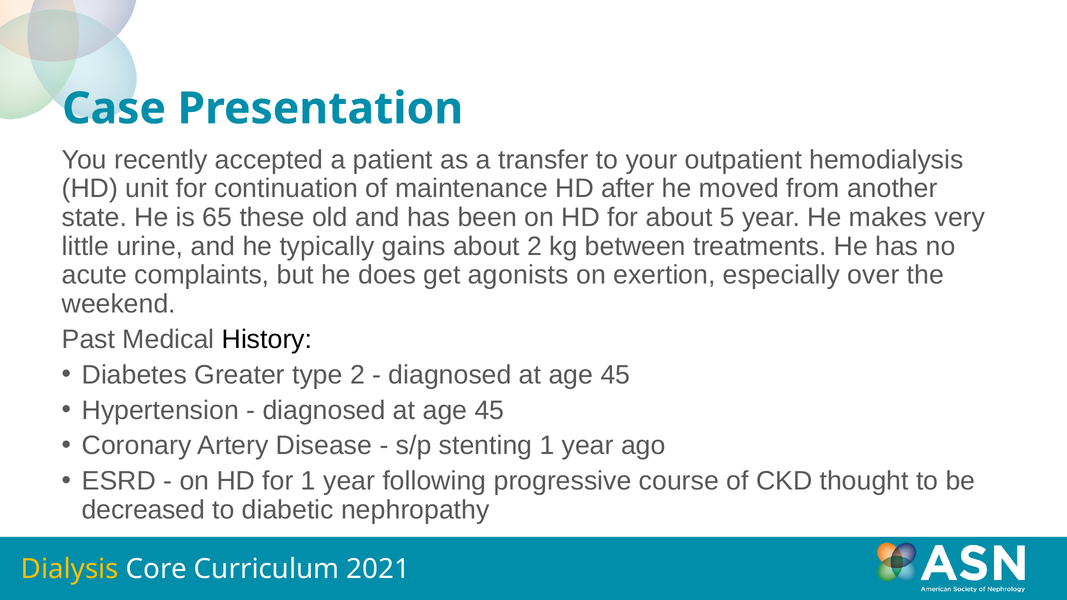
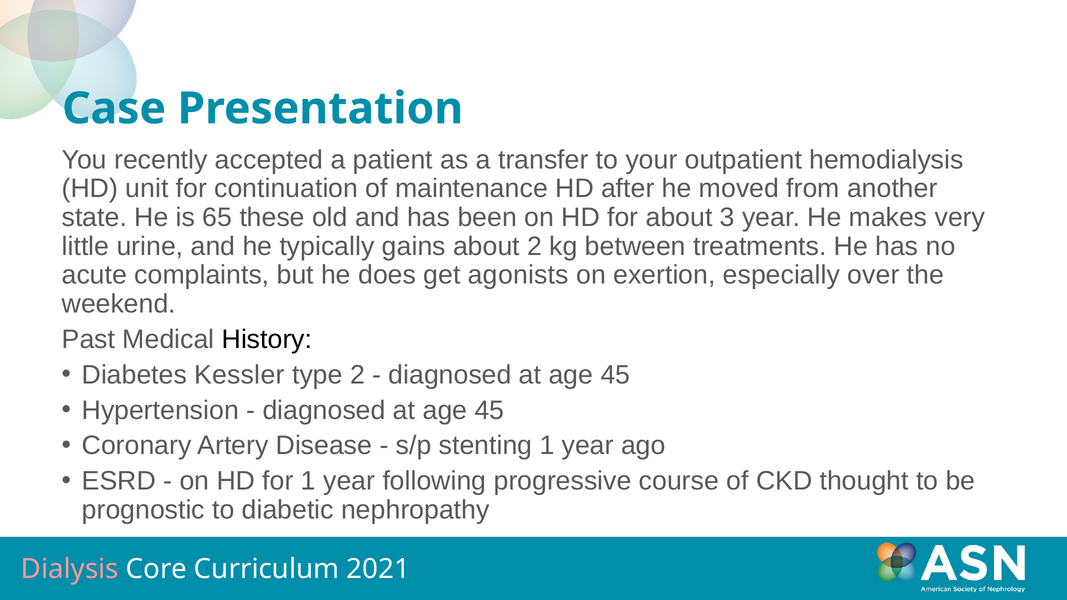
5: 5 -> 3 (727, 218)
Greater: Greater -> Kessler (239, 375)
decreased: decreased -> prognostic (143, 510)
Dialysis colour: yellow -> pink (70, 569)
